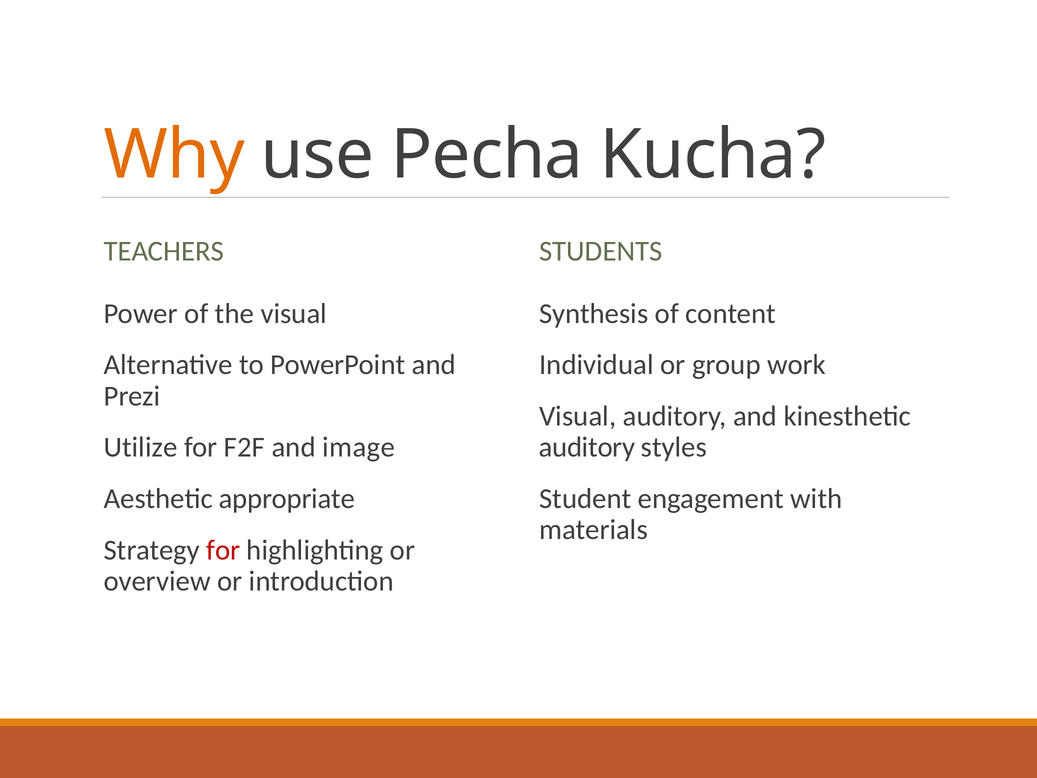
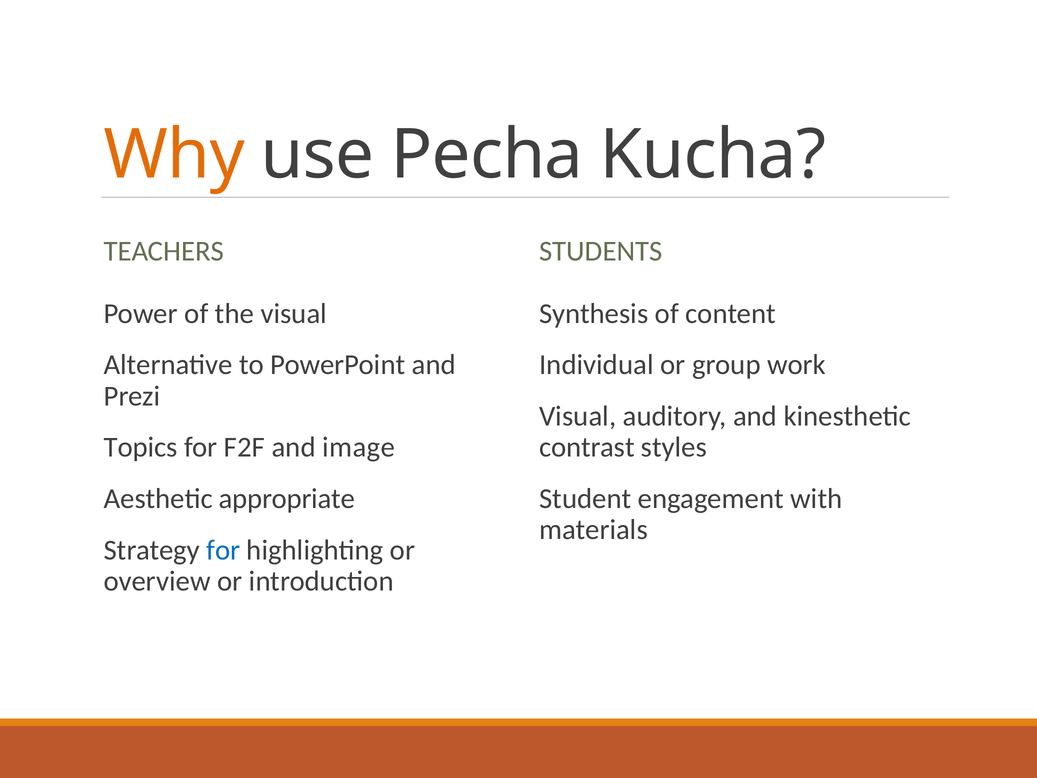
auditory: auditory -> contrast (587, 447)
Utilize: Utilize -> Topics (141, 447)
for colour: red -> blue (223, 550)
